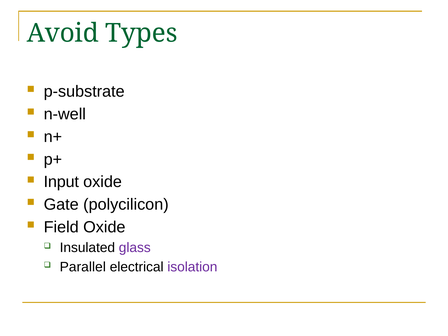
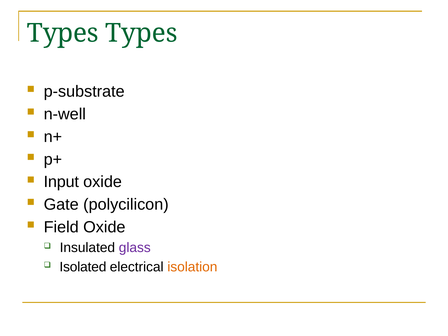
Avoid: Avoid -> Types (63, 33)
Parallel: Parallel -> Isolated (83, 267)
isolation colour: purple -> orange (192, 267)
